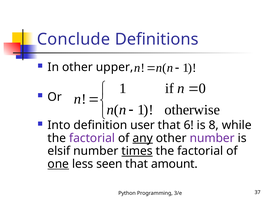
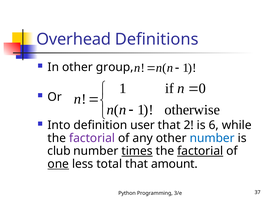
Conclude: Conclude -> Overhead (74, 39)
upper: upper -> group (115, 67)
6: 6 -> 2 (189, 125)
8: 8 -> 6 (214, 125)
any underline: present -> none (143, 138)
number colour: purple -> blue (212, 138)
elsif: elsif -> club (59, 151)
factorial underline: none -> present (200, 151)
seen: seen -> total (109, 164)
